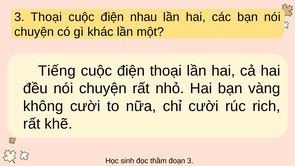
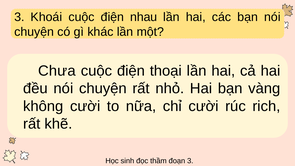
3 Thoại: Thoại -> Khoái (46, 17)
Tiếng: Tiếng -> Chưa (57, 71)
